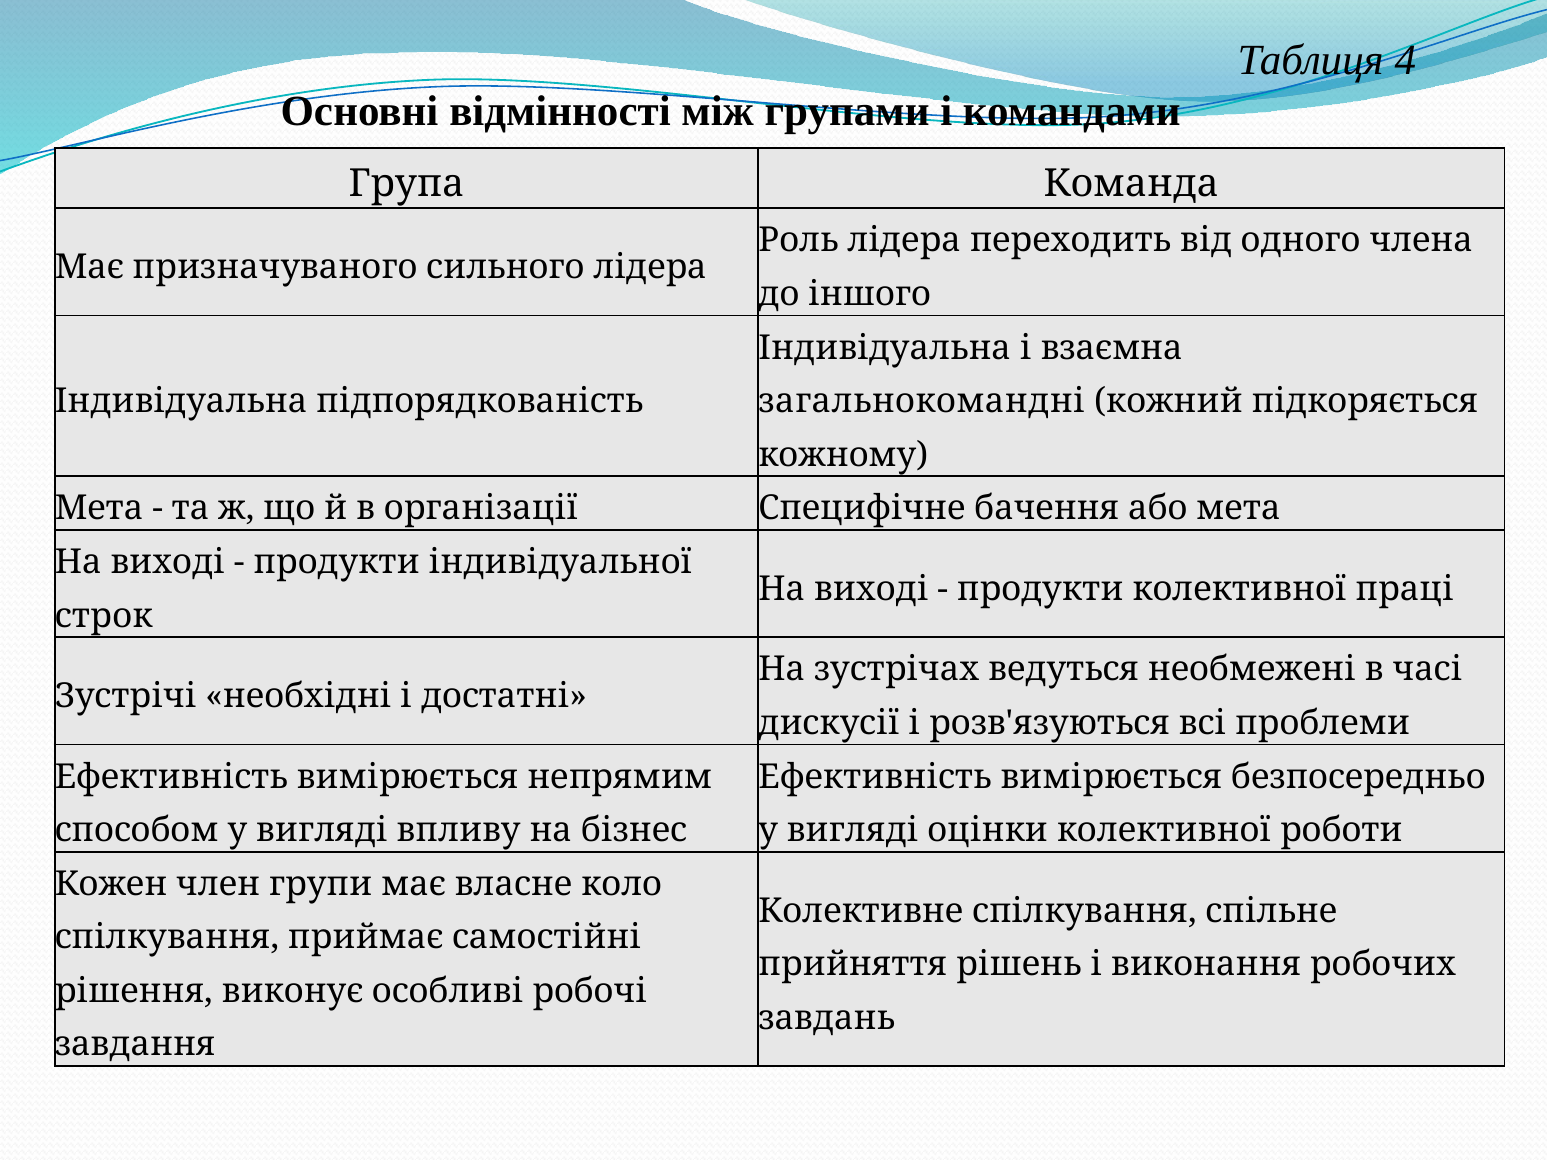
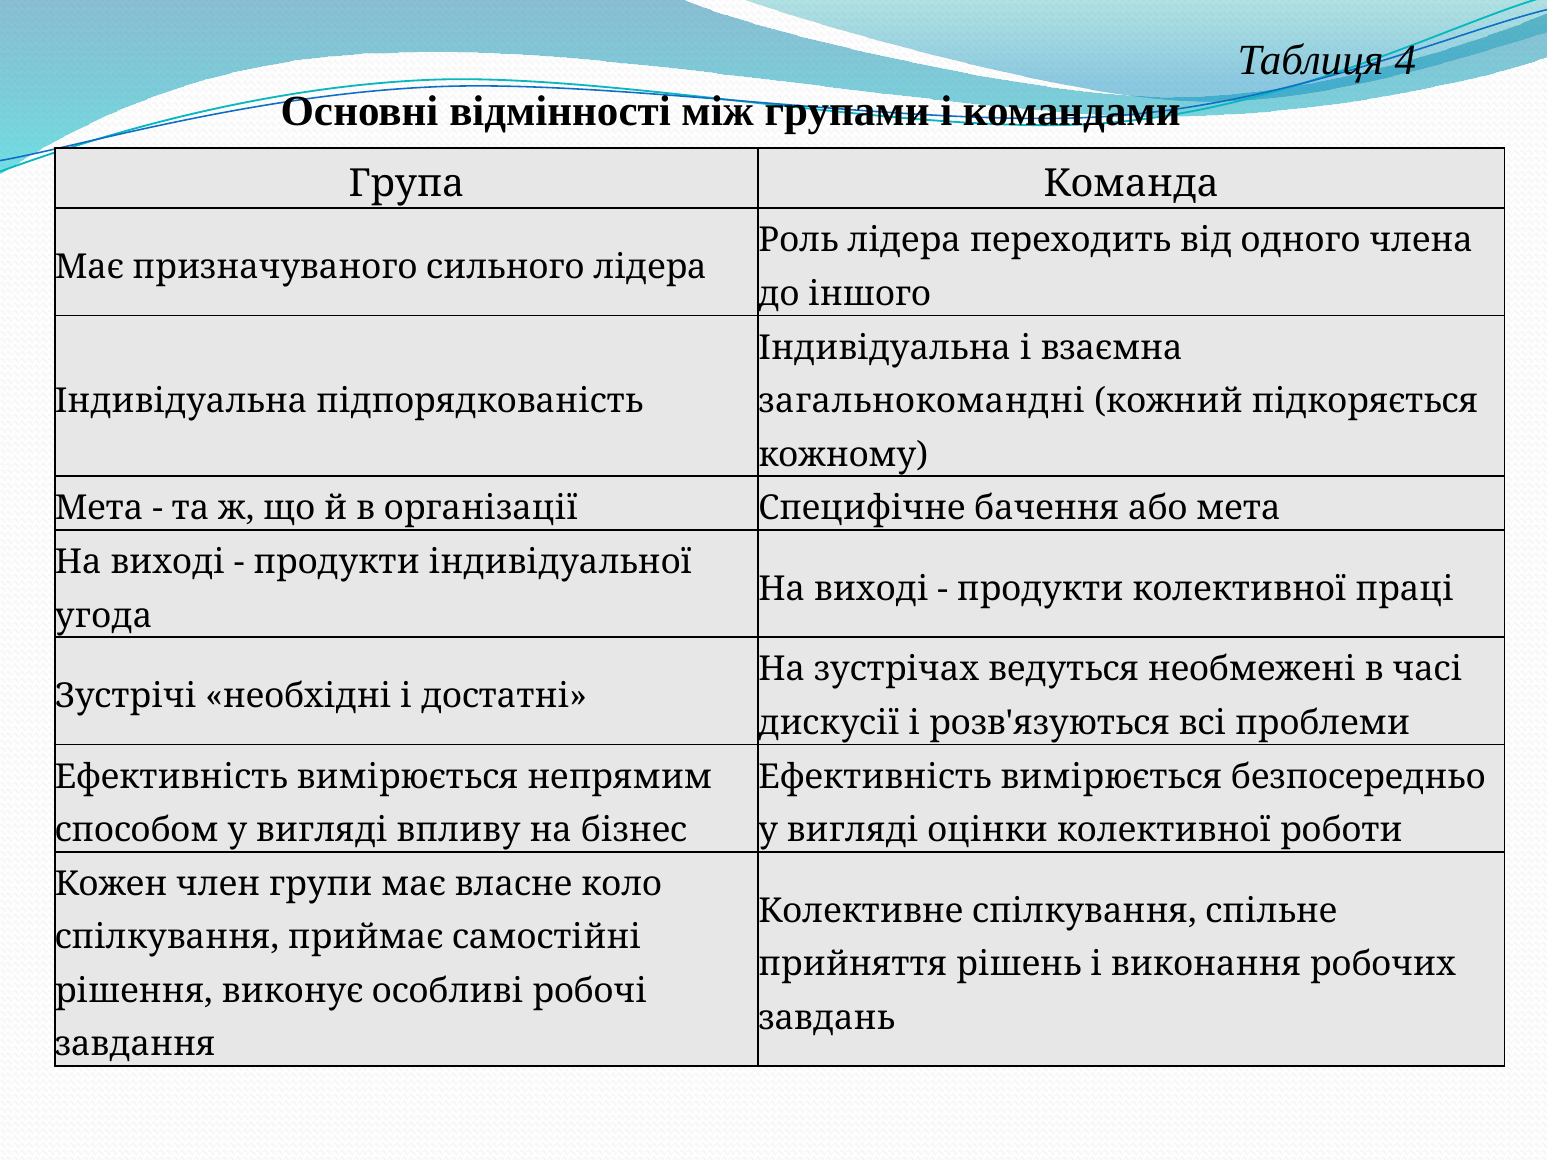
строк: строк -> угода (104, 616)
